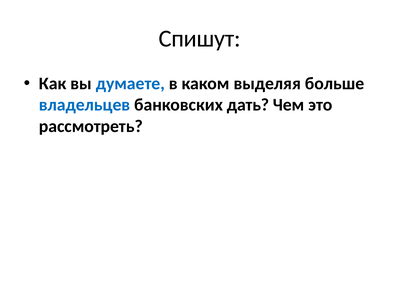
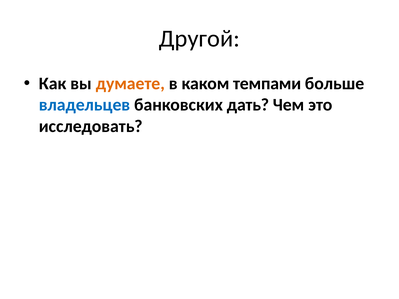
Спишут: Спишут -> Другой (199, 39)
думаете colour: blue -> orange (130, 84)
выделяя: выделяя -> темпами (267, 84)
рассмотреть: рассмотреть -> исследовать (91, 126)
